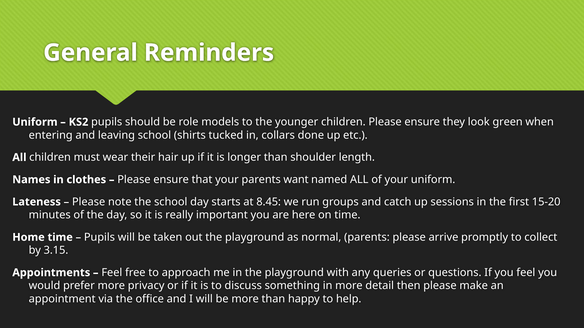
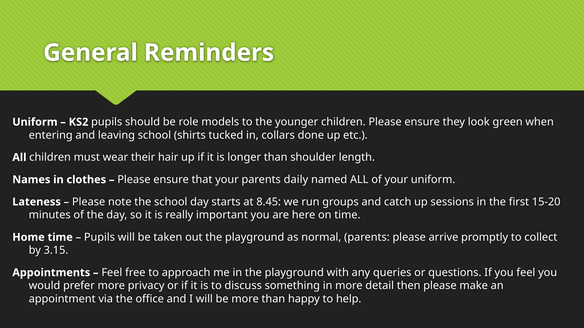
want: want -> daily (296, 180)
